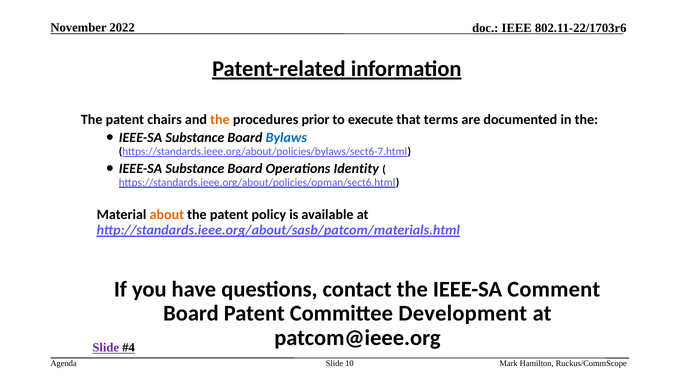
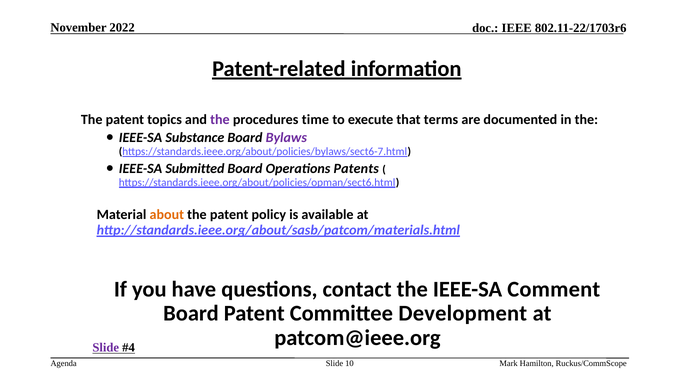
chairs: chairs -> topics (165, 120)
the colour: orange -> purple (220, 120)
prior: prior -> time (315, 120)
Bylaws colour: blue -> purple (286, 138)
Substance: Substance -> Submitted (195, 169)
Identity: Identity -> Patents (356, 169)
